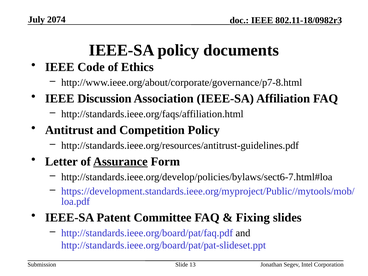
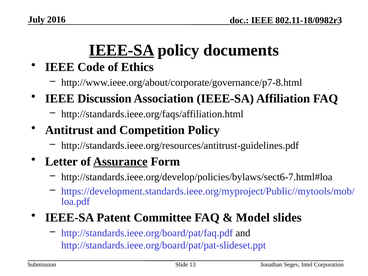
2074: 2074 -> 2016 (56, 20)
IEEE-SA underline: none -> present (122, 50)
Fixing: Fixing -> Model (253, 218)
